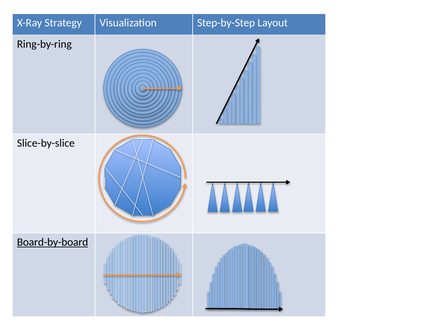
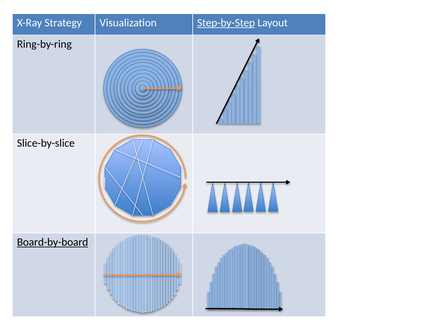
Step-by-Step underline: none -> present (226, 23)
